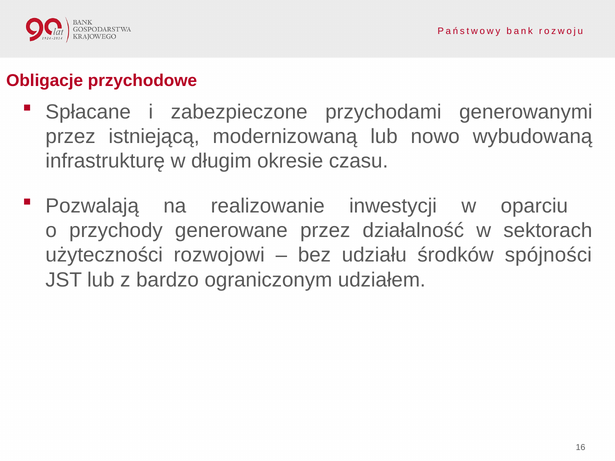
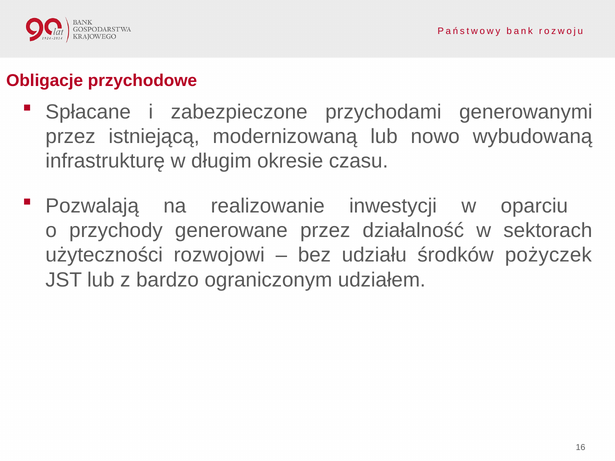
spójności: spójności -> pożyczek (548, 255)
